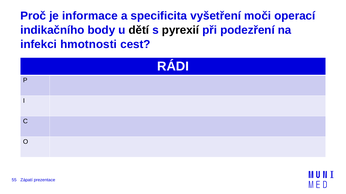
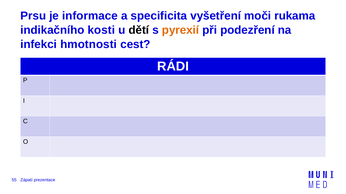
Proč: Proč -> Prsu (33, 16)
operací: operací -> rukama (295, 16)
body: body -> kosti (101, 30)
pyrexií colour: black -> orange (181, 30)
